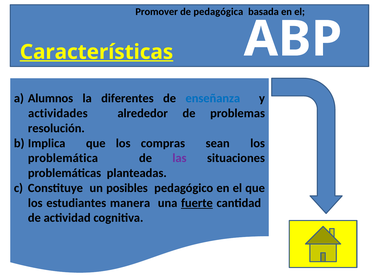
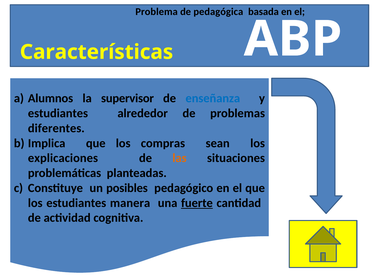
Promover: Promover -> Problema (157, 12)
Características underline: present -> none (97, 52)
diferentes: diferentes -> supervisor (127, 98)
actividades: actividades -> estudiantes (58, 113)
resolución: resolución -> diferentes (56, 128)
problemática: problemática -> explicaciones (63, 158)
las colour: purple -> orange (179, 158)
